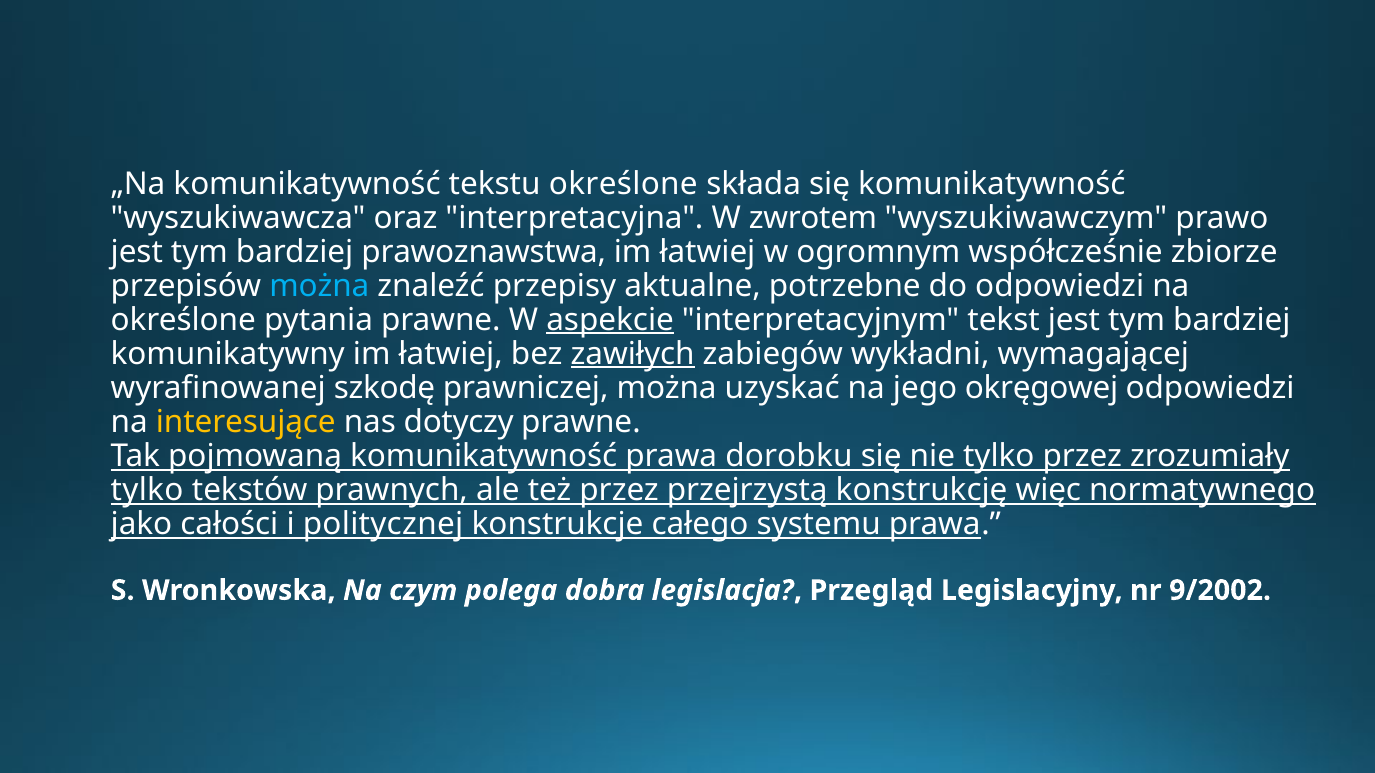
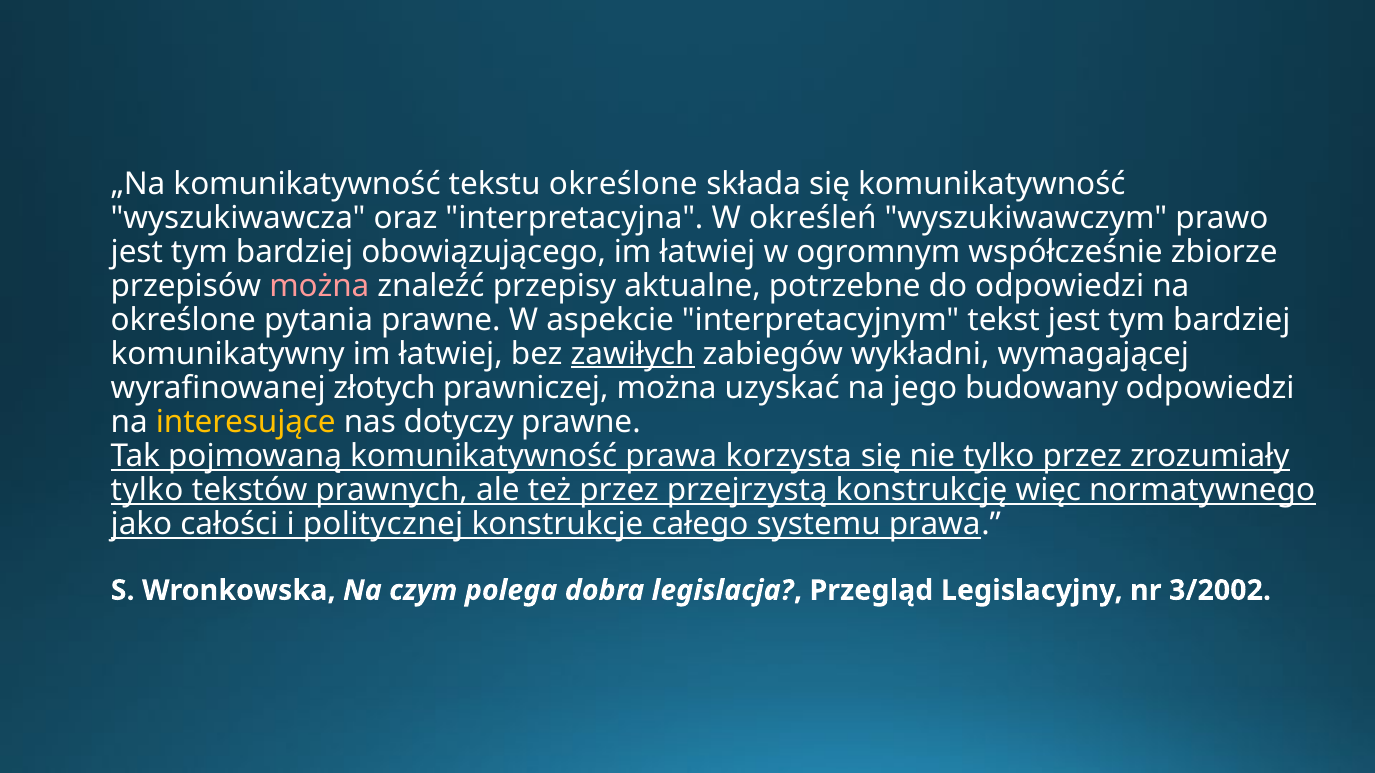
zwrotem: zwrotem -> określeń (813, 218)
prawoznawstwa: prawoznawstwa -> obowiązującego (484, 252)
można colour: light blue -> pink (319, 286)
aspekcie underline: present -> none (610, 320)
szkodę: szkodę -> złotych (384, 388)
okręgowej: okręgowej -> budowany (1042, 388)
dorobku: dorobku -> korzysta (789, 456)
9/2002: 9/2002 -> 3/2002 (1220, 591)
